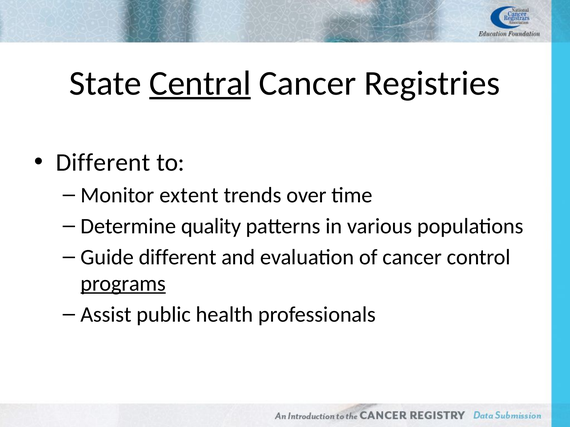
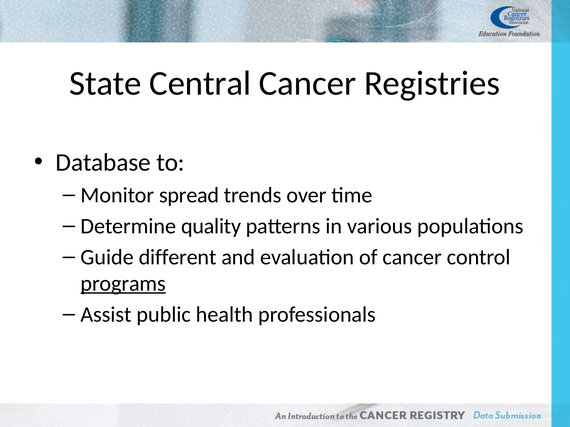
Central underline: present -> none (200, 83)
Different: Different -> Database (103, 163)
extent: extent -> spread (189, 195)
